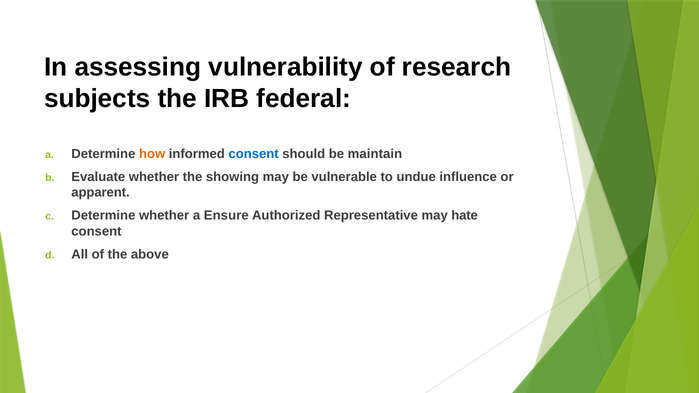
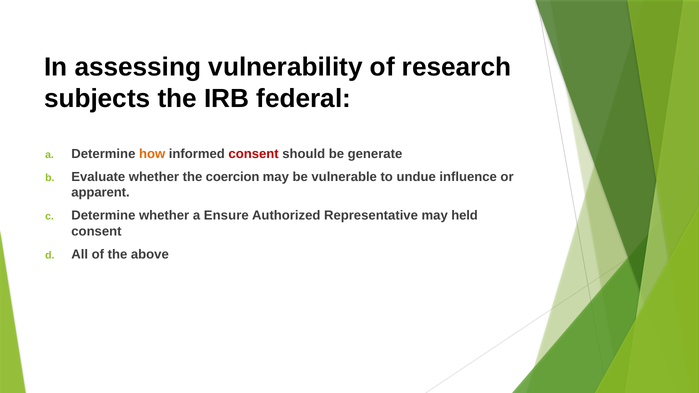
consent colour: blue -> red (254, 154)
maintain: maintain -> generate (375, 154)
showing: showing -> coercion (233, 177)
hate: hate -> held (465, 216)
